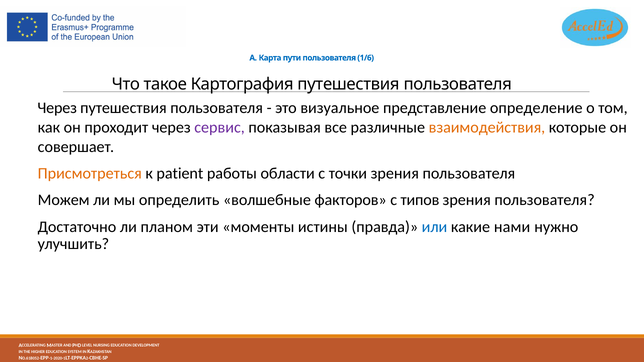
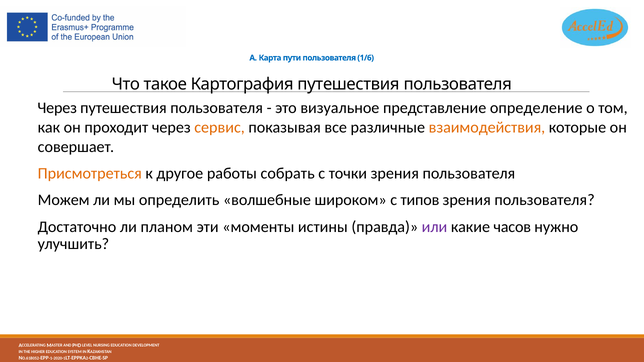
сервис colour: purple -> orange (220, 127)
patient: patient -> другое (180, 173)
области: области -> собрать (288, 173)
факторов: факторов -> широком (351, 200)
или colour: blue -> purple (435, 227)
нами: нами -> часов (512, 227)
